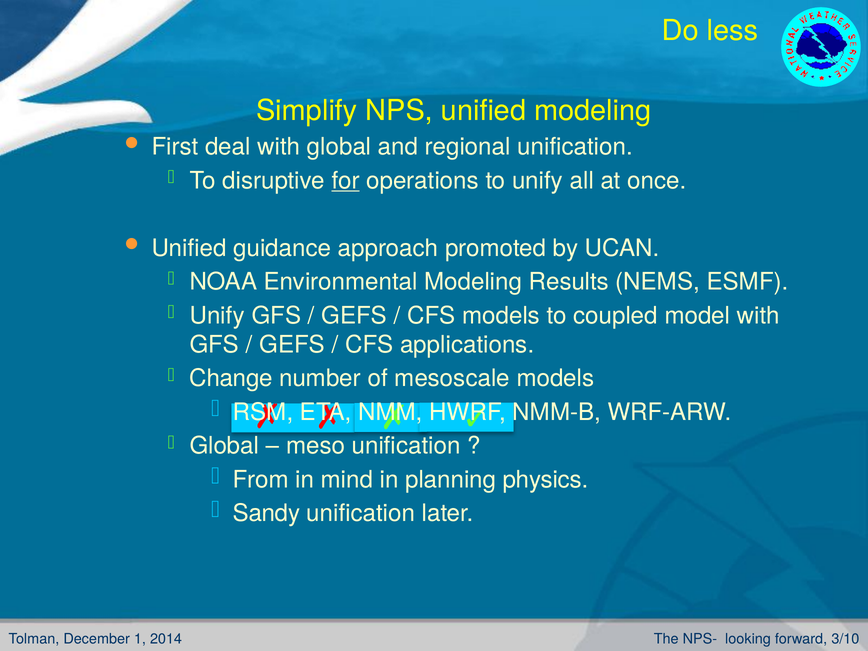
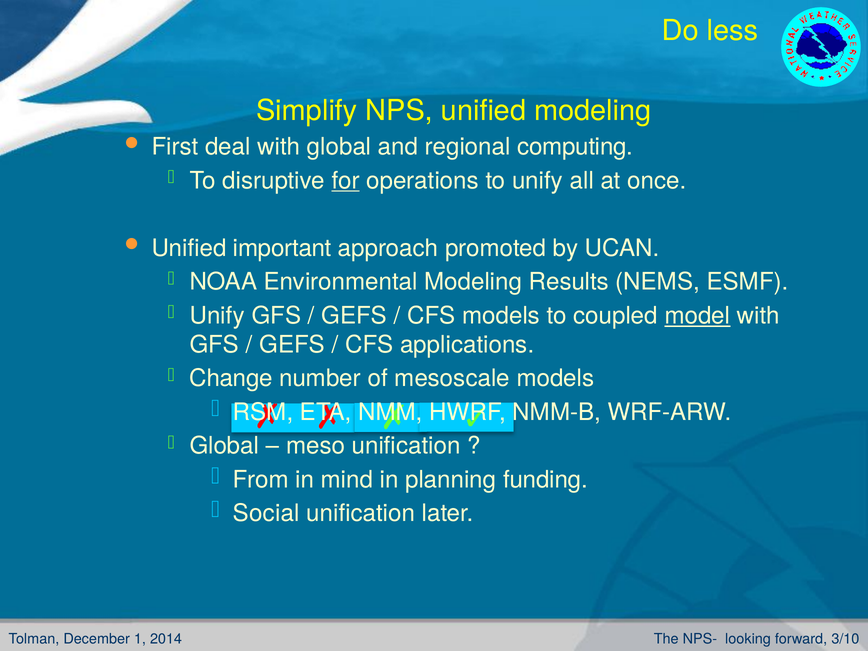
regional unification: unification -> computing (575, 147)
guidance: guidance -> important (282, 248)
model underline: none -> present (697, 316)
physics: physics -> funding (545, 480)
Sandy: Sandy -> Social (266, 513)
